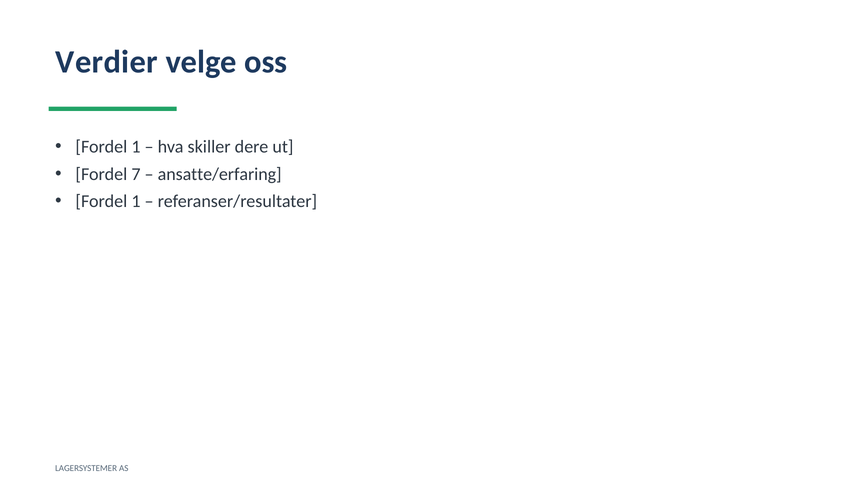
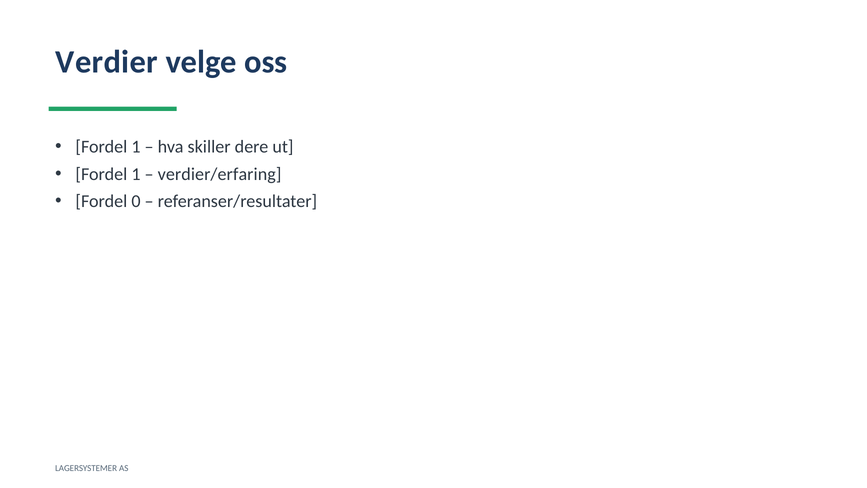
7: 7 -> 1 (136, 174)
ansatte/erfaring: ansatte/erfaring -> verdier/erfaring (220, 174)
1: 1 -> 0 (136, 201)
